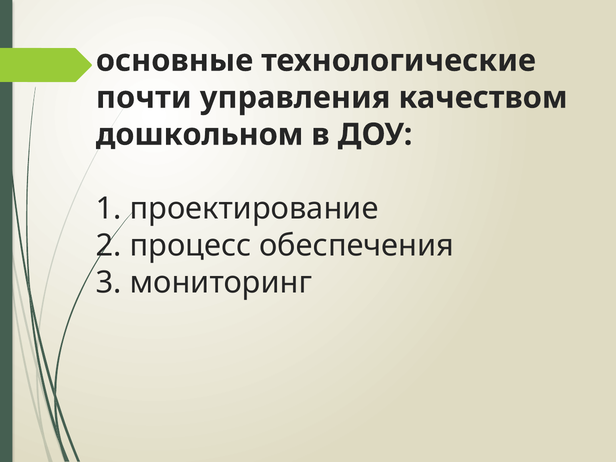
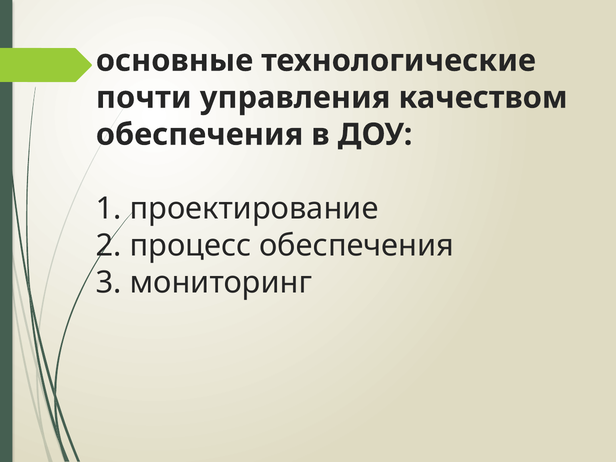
дошкольном: дошкольном -> обеспечения (200, 135)
